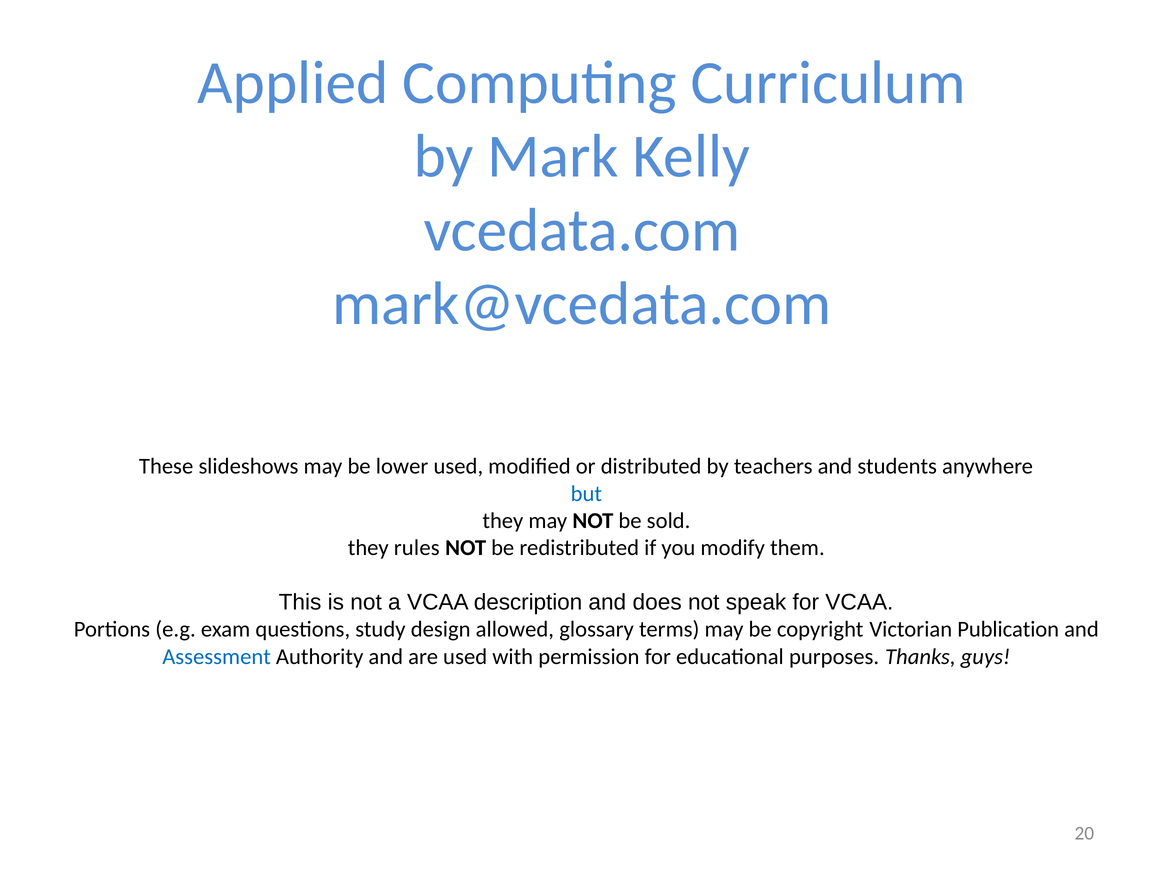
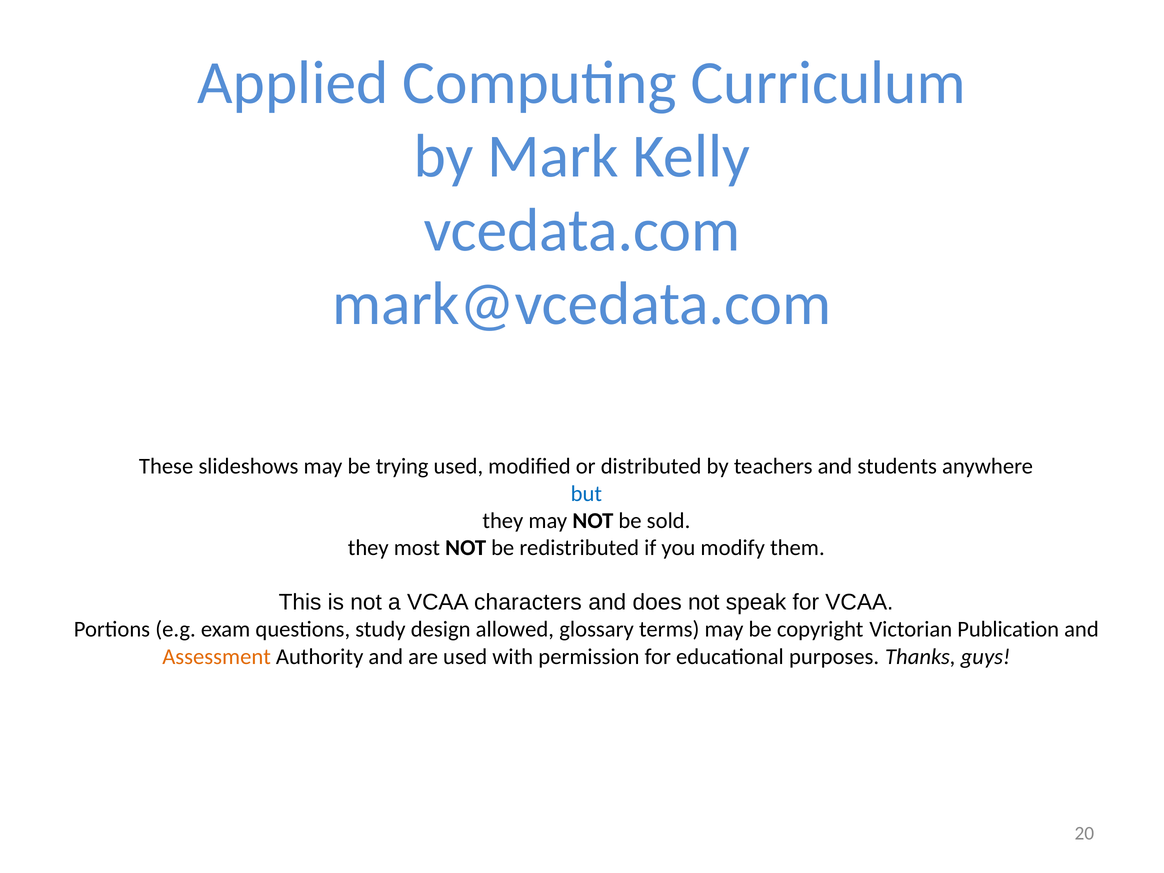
lower: lower -> trying (402, 466)
rules: rules -> most (417, 548)
description: description -> characters (528, 602)
Assessment colour: blue -> orange (217, 657)
